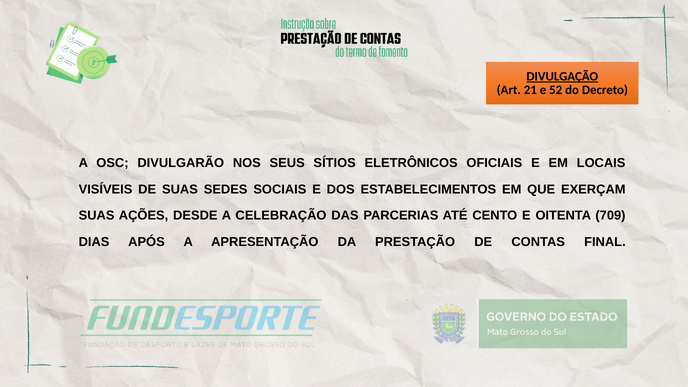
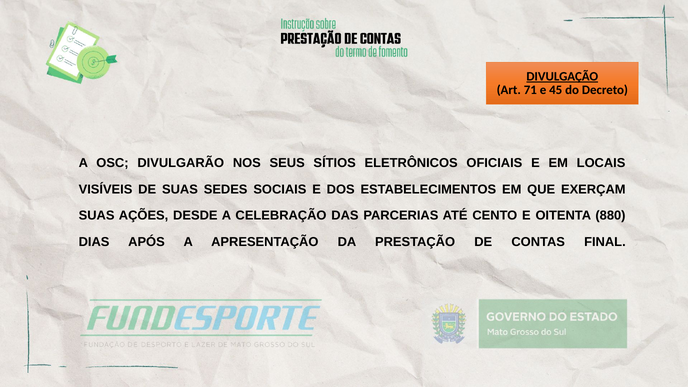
21: 21 -> 71 (530, 90)
52: 52 -> 45 (556, 90)
709: 709 -> 880 (610, 216)
